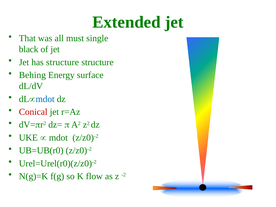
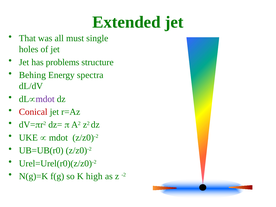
black: black -> holes (29, 49)
has structure: structure -> problems (63, 62)
surface: surface -> spectra (90, 75)
mdot colour: blue -> purple (45, 99)
flow: flow -> high (94, 176)
